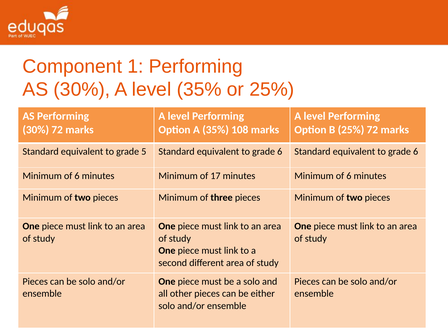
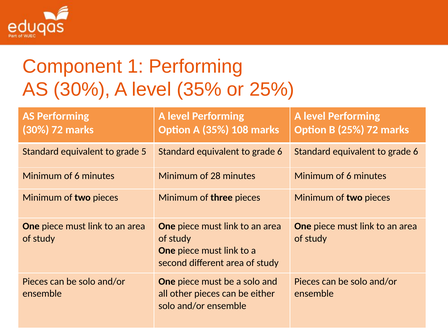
17: 17 -> 28 (215, 176)
